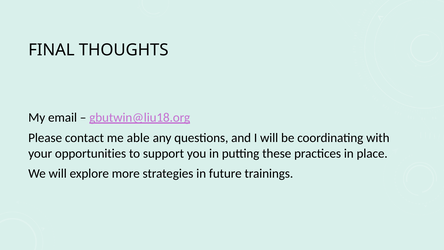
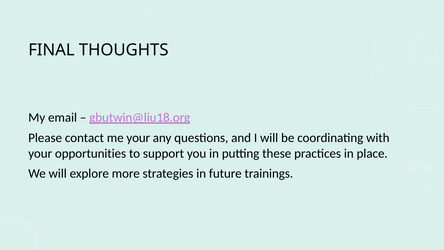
me able: able -> your (138, 138)
